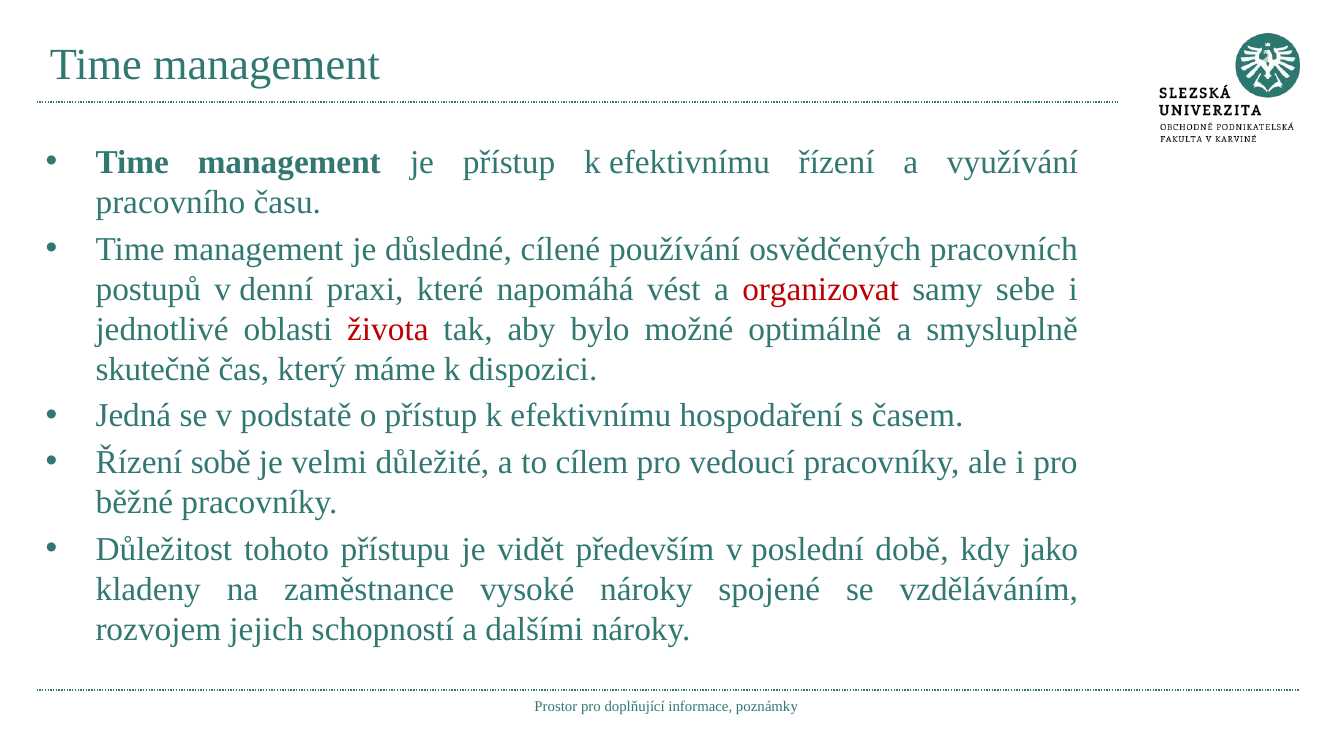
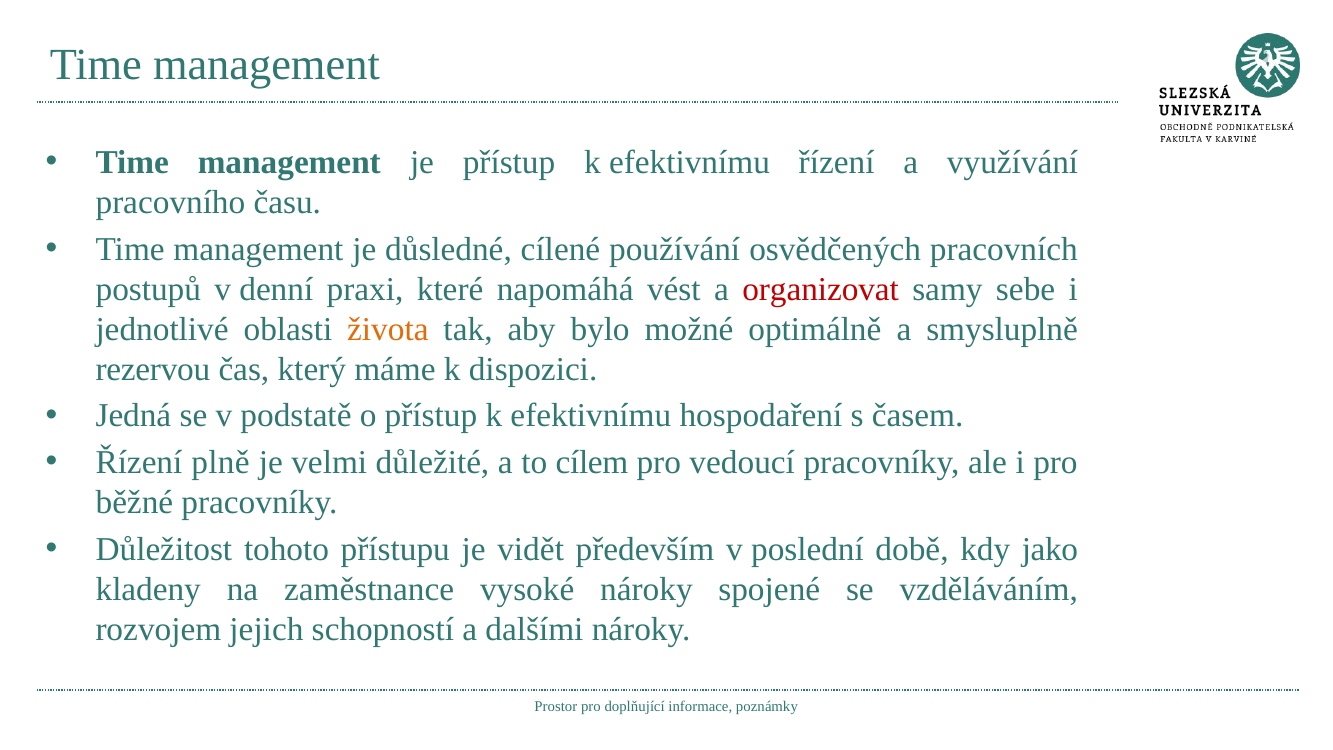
života colour: red -> orange (388, 329)
skutečně: skutečně -> rezervou (153, 369)
sobě: sobě -> plně (220, 462)
